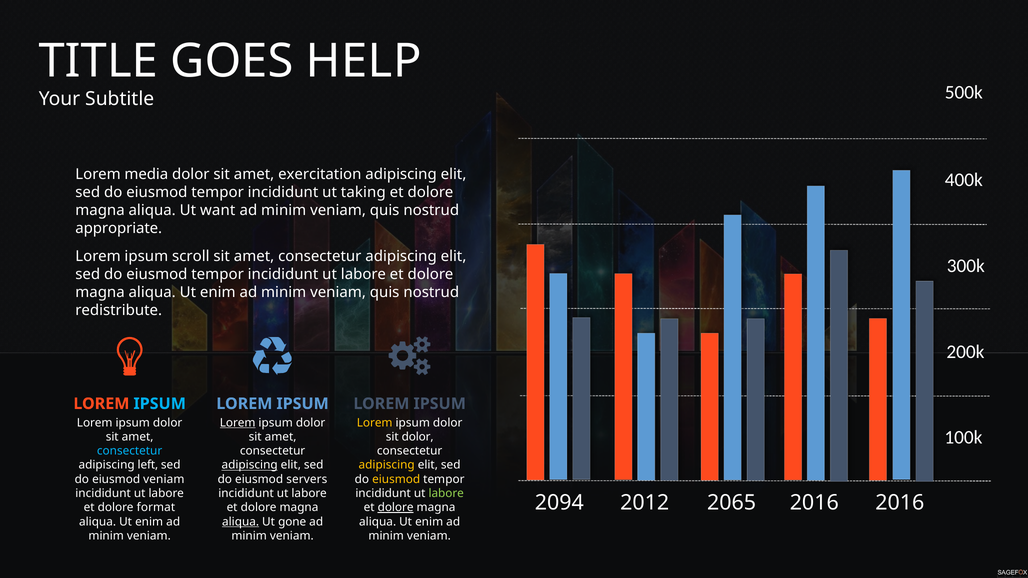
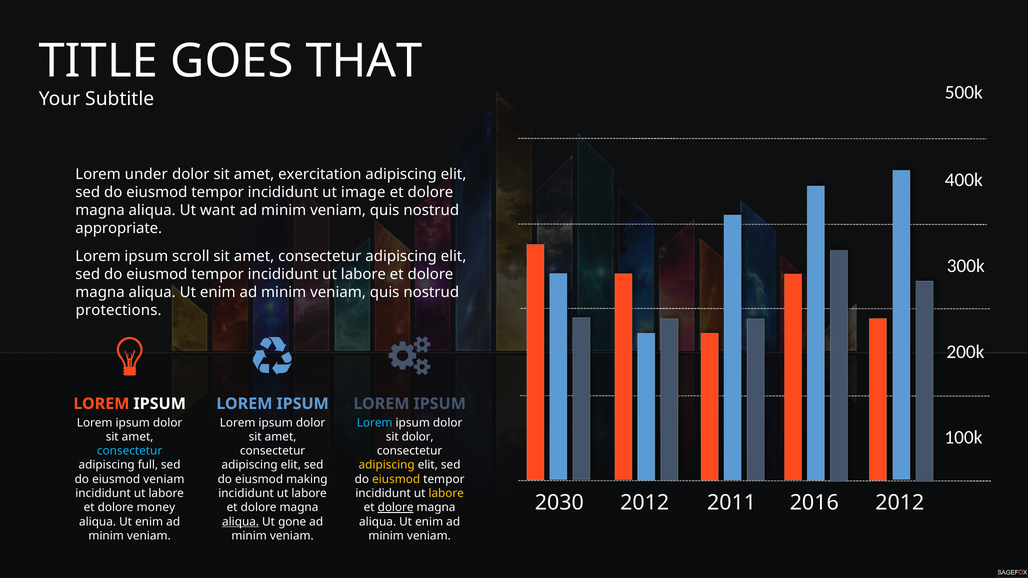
HELP: HELP -> THAT (364, 61)
media: media -> under (146, 174)
taking: taking -> image (363, 192)
redistribute: redistribute -> protections (119, 311)
IPSUM colour: light blue -> white (160, 404)
Lorem underline: present -> none (238, 423)
Lorem colour: yellow -> light blue (375, 423)
left: left -> full (148, 465)
adipiscing underline: present -> none (250, 465)
servers: servers -> making (307, 479)
labore colour: light green -> yellow (446, 494)
2094: 2094 -> 2030 (559, 503)
2065: 2065 -> 2011 (732, 503)
2016 2016: 2016 -> 2012 (900, 503)
format: format -> money (156, 508)
